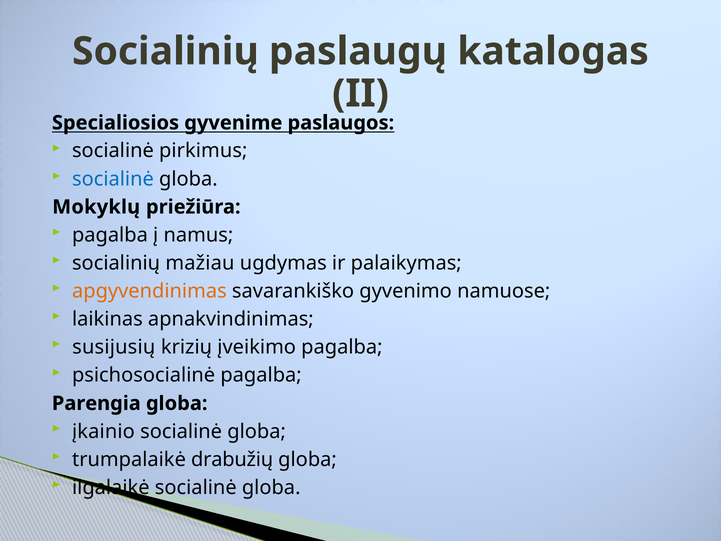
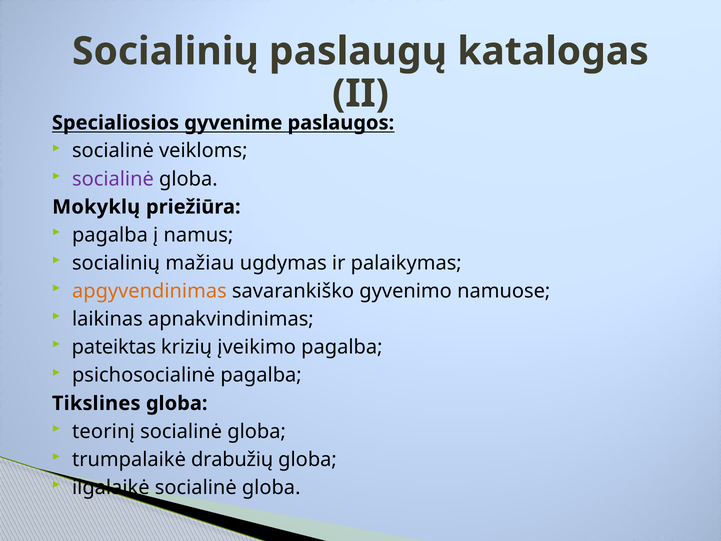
pirkimus: pirkimus -> veikloms (203, 151)
socialinė colour: blue -> purple (113, 179)
susijusių: susijusių -> pateiktas (114, 347)
Parengia: Parengia -> Tikslines (96, 403)
įkainio: įkainio -> teorinį (103, 431)
